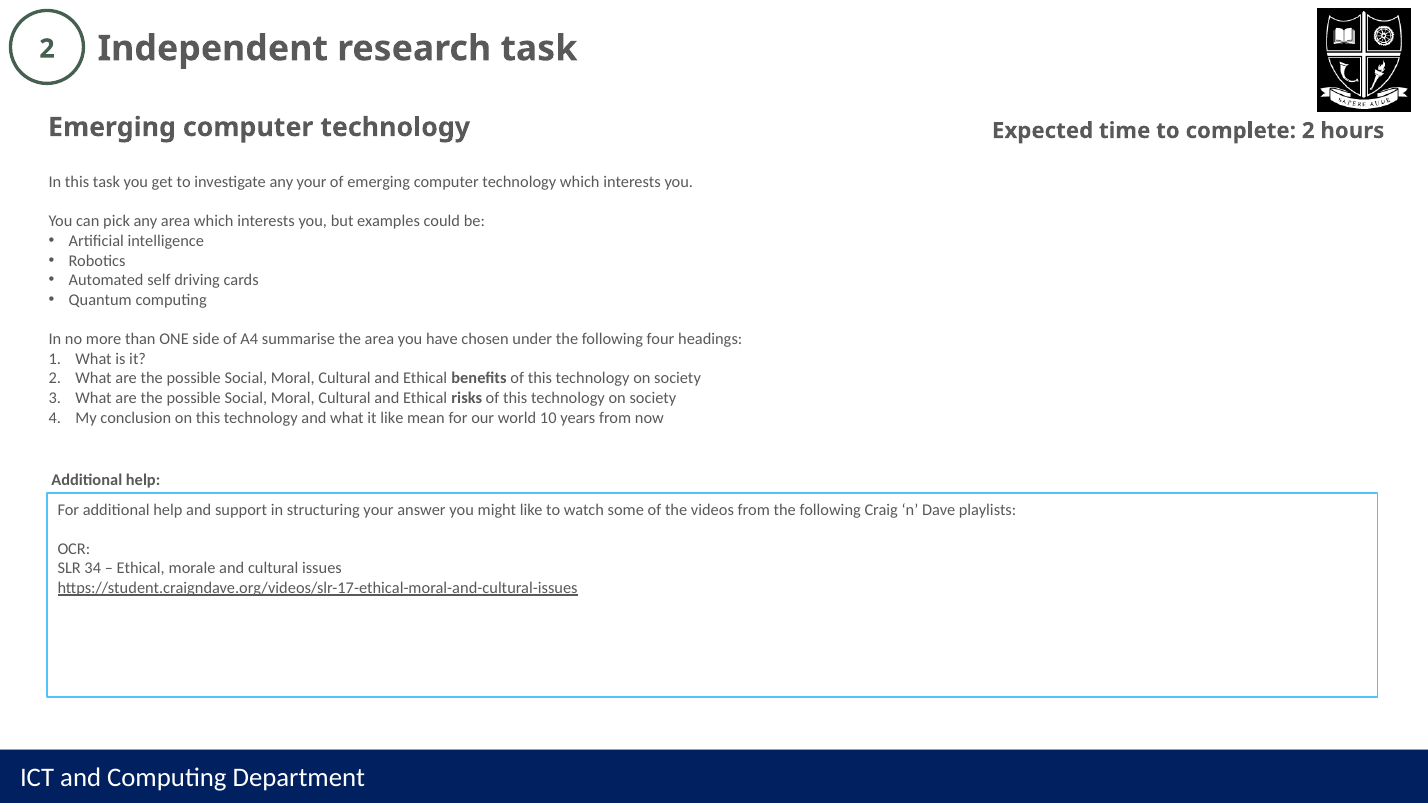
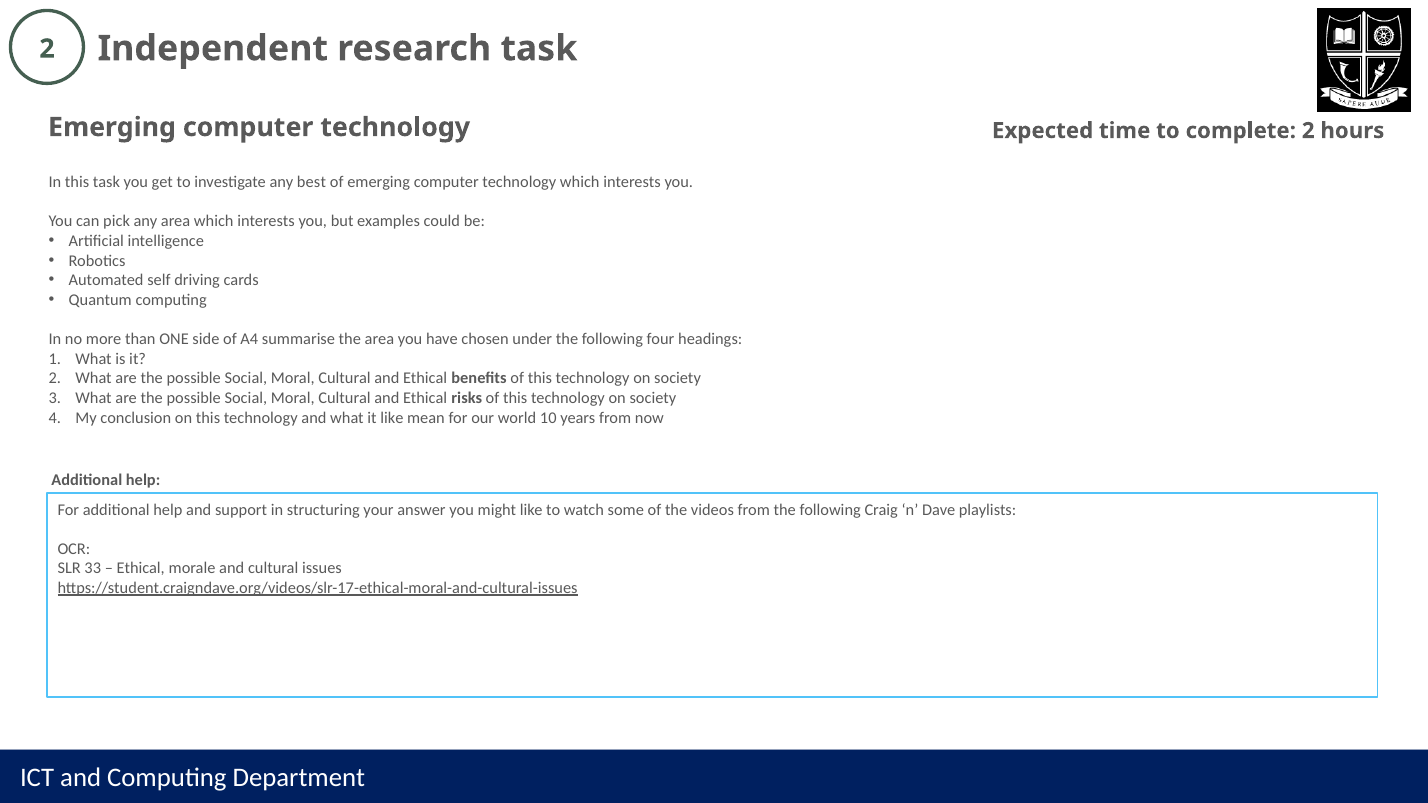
any your: your -> best (311, 182)
34: 34 -> 33 (93, 569)
